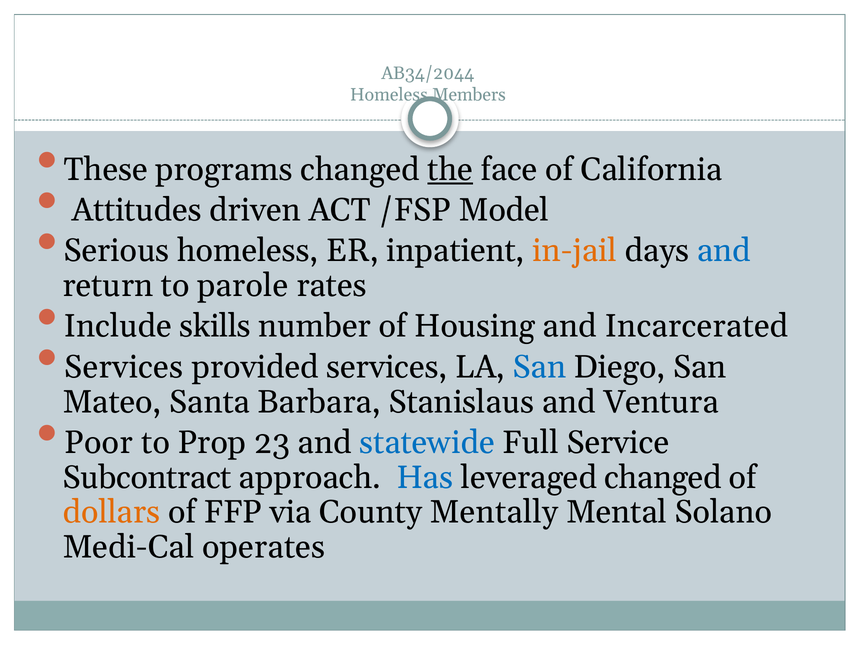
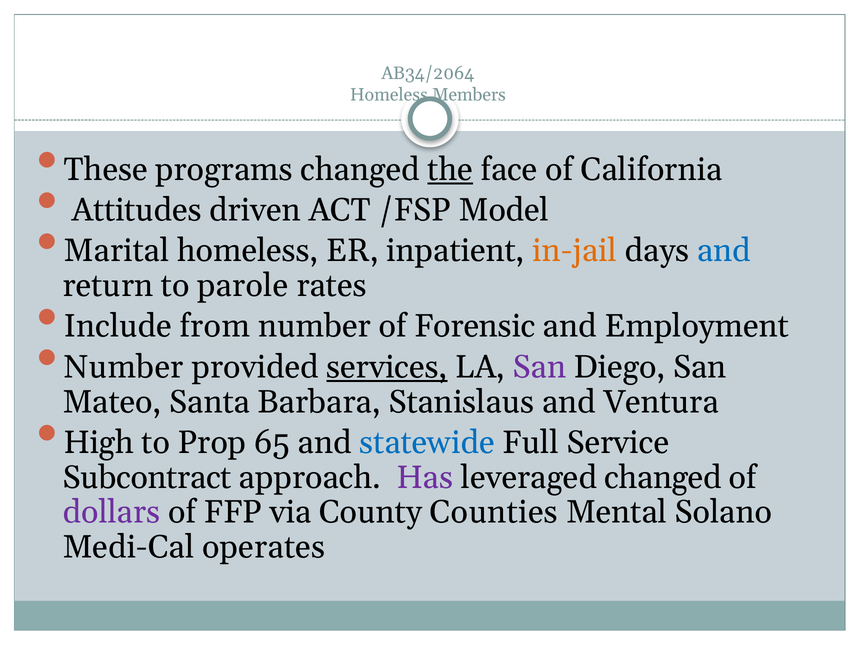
AB34/2044: AB34/2044 -> AB34/2064 (428, 74)
Serious: Serious -> Marital (117, 251)
skills: skills -> from (215, 326)
Housing: Housing -> Forensic (475, 326)
Incarcerated: Incarcerated -> Employment (697, 326)
Services: Services -> Number (124, 367)
services underline: none -> present (387, 367)
San colour: blue -> purple (539, 367)
Poor: Poor -> High (99, 443)
23: 23 -> 65 (272, 443)
Has colour: blue -> purple (425, 477)
dollars colour: orange -> purple (111, 512)
Mentally: Mentally -> Counties (494, 512)
